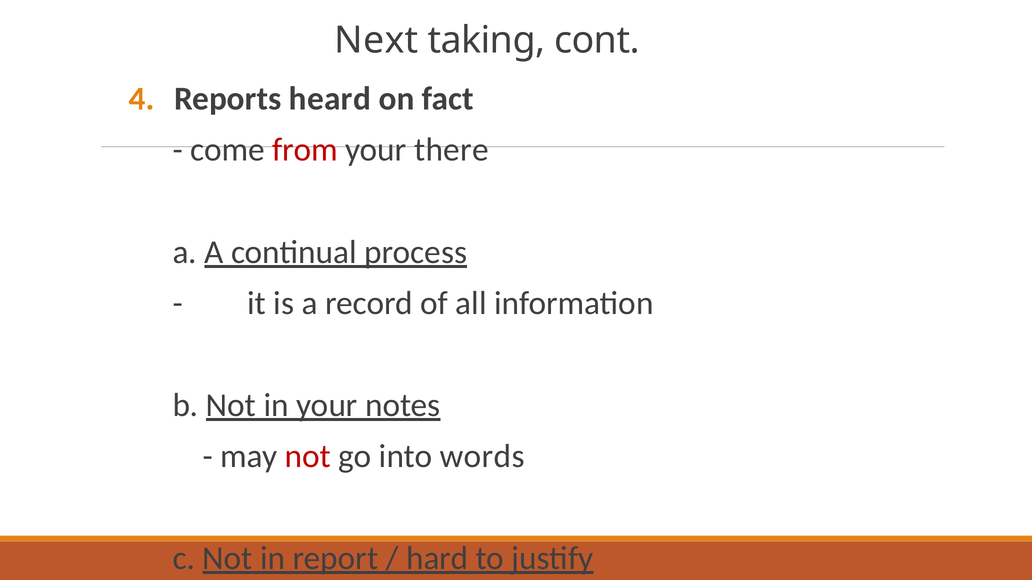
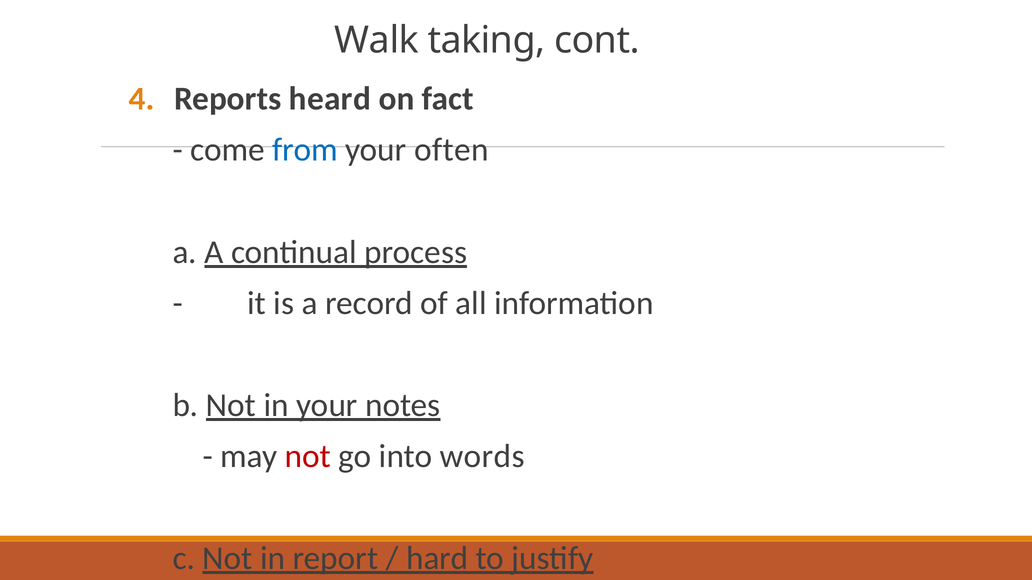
Next: Next -> Walk (377, 41)
from colour: red -> blue (305, 150)
there: there -> often (452, 150)
